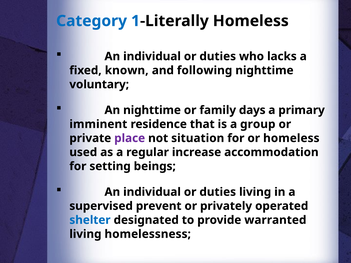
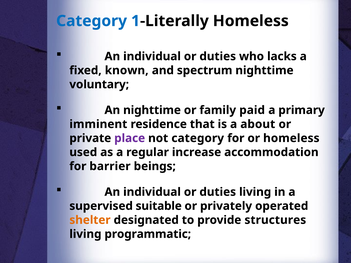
following: following -> spectrum (205, 70)
days: days -> paid (252, 110)
group: group -> about (258, 124)
not situation: situation -> category (198, 138)
setting: setting -> barrier (110, 166)
prevent: prevent -> suitable (159, 206)
shelter colour: blue -> orange (90, 220)
warranted: warranted -> structures (275, 220)
homelessness: homelessness -> programmatic (148, 234)
